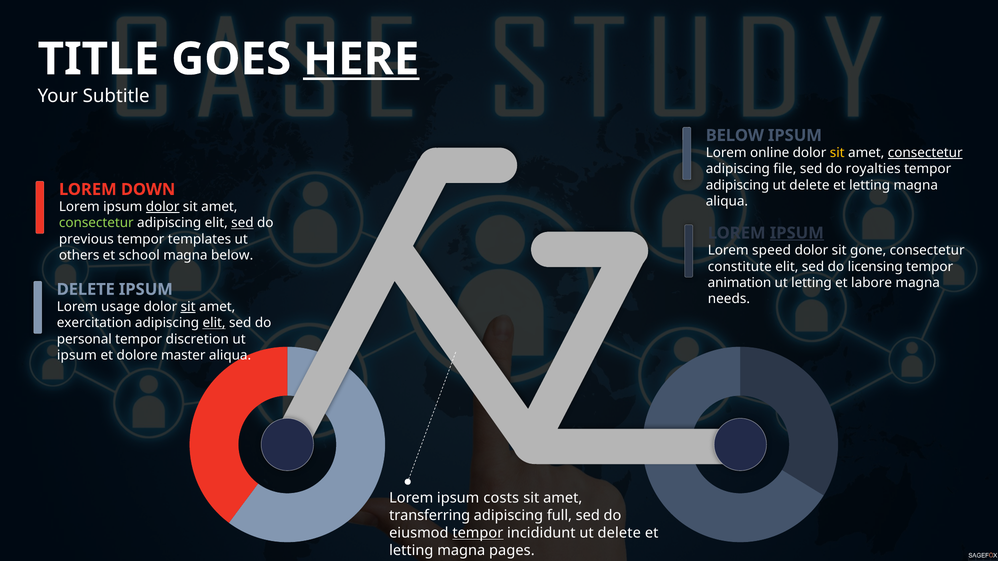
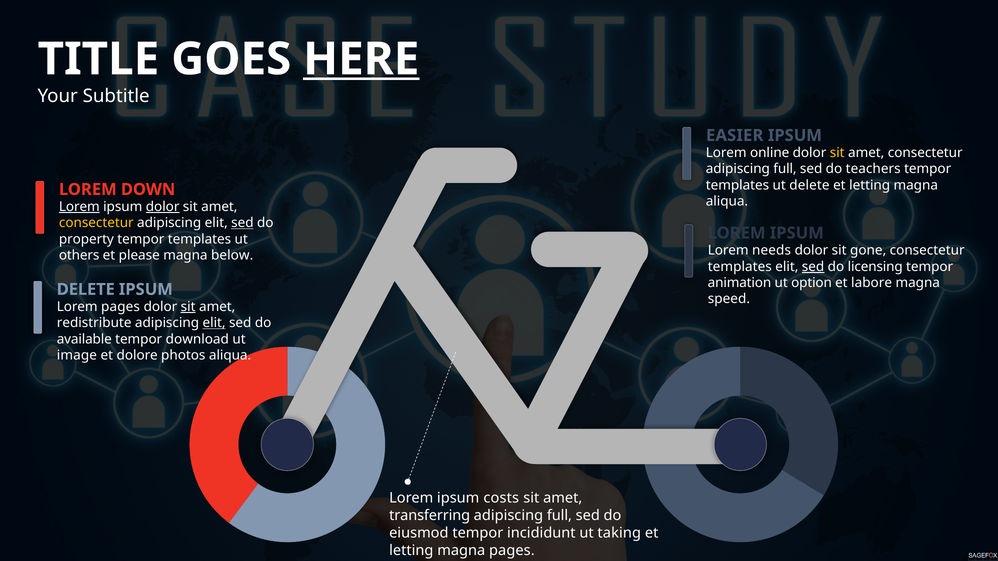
BELOW: BELOW -> EASIER (735, 136)
consectetur underline: present -> none (925, 153)
file: file -> full (785, 169)
royalties: royalties -> teachers (873, 169)
adipiscing: adipiscing -> templates (737, 185)
Lorem underline: none -> present (79, 207)
consectetur colour: light green -> yellow (96, 223)
IPSUM underline: present -> none (797, 233)
previous: previous -> property (86, 239)
speed: speed -> needs (772, 250)
school: school -> please (139, 256)
constitute: constitute -> templates (740, 267)
sed underline: none -> present (813, 267)
ut letting: letting -> option (812, 283)
needs: needs -> speed (729, 299)
Lorem usage: usage -> pages (121, 307)
exercitation: exercitation -> redistribute (94, 323)
personal: personal -> available (84, 339)
discretion: discretion -> download (197, 339)
ipsum: ipsum -> image (77, 356)
master: master -> photos (183, 356)
tempor underline: present -> none (478, 533)
incididunt ut delete: delete -> taking (619, 533)
